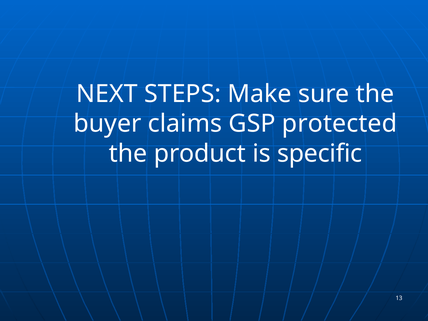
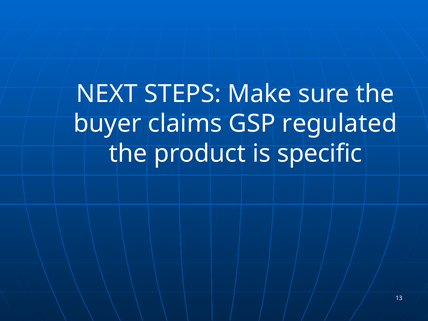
protected: protected -> regulated (340, 124)
